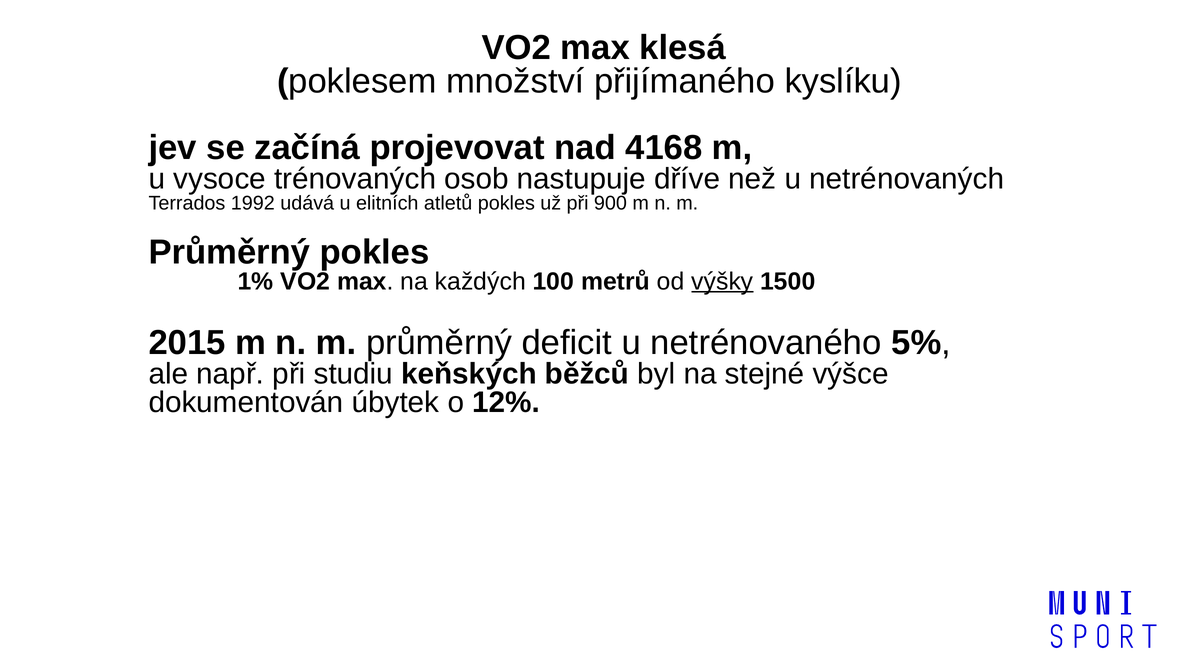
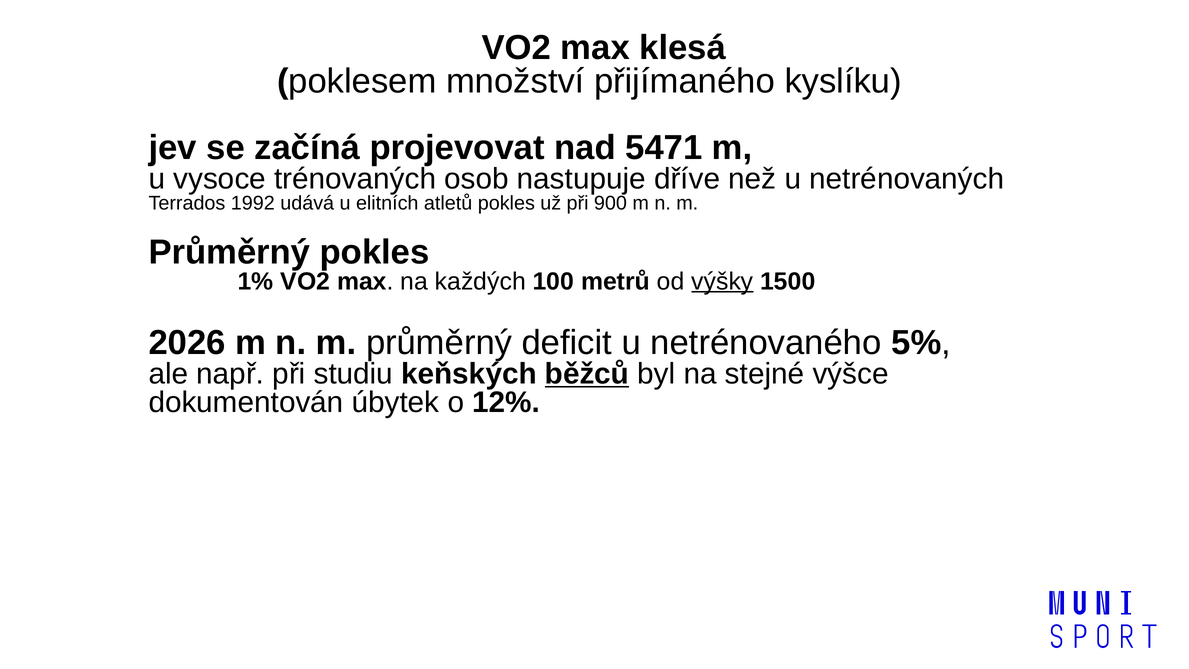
4168: 4168 -> 5471 (664, 148)
2015: 2015 -> 2026 (187, 343)
běžců underline: none -> present (587, 374)
